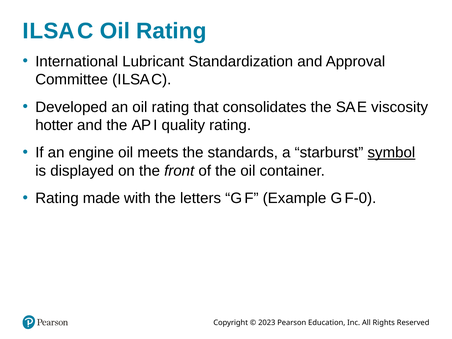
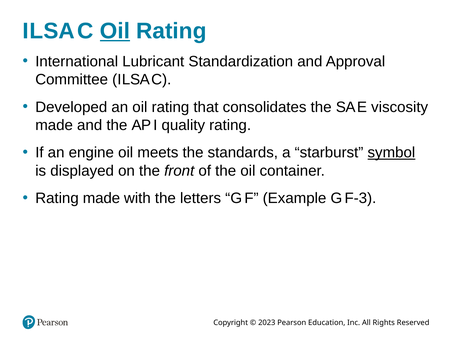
Oil underline: none -> present (115, 31)
hotter: hotter -> made (54, 125)
F-0: F-0 -> F-3 (360, 198)
